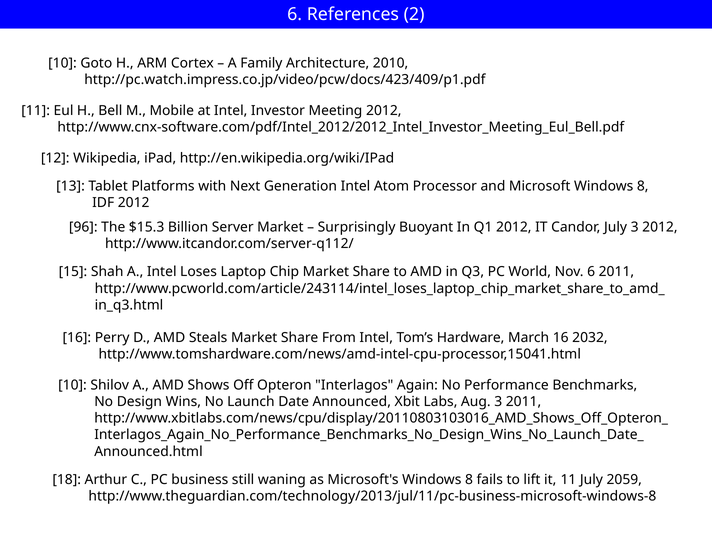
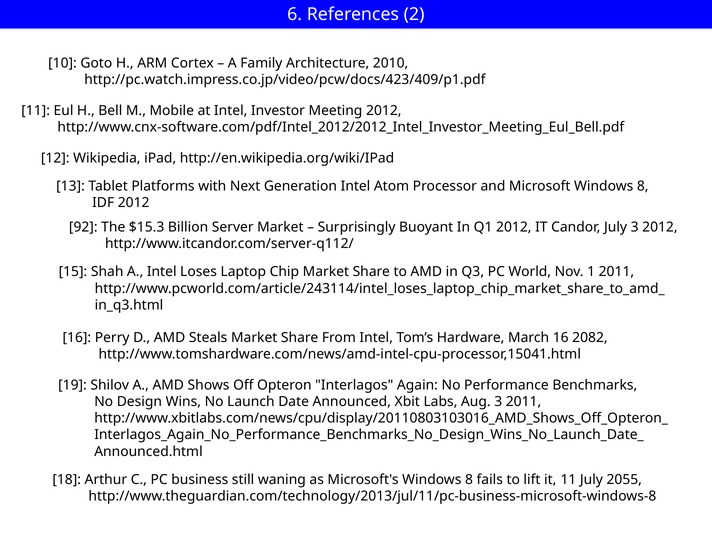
96: 96 -> 92 (83, 227)
Nov 6: 6 -> 1 (591, 272)
2032: 2032 -> 2082 (590, 337)
10: 10 -> 19 (73, 385)
2059: 2059 -> 2055 (624, 480)
